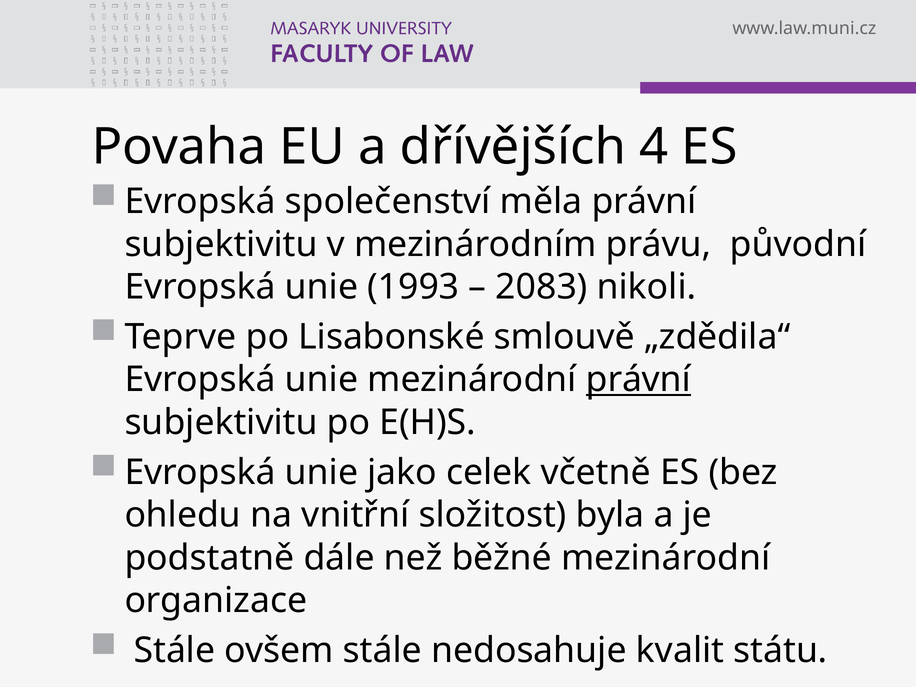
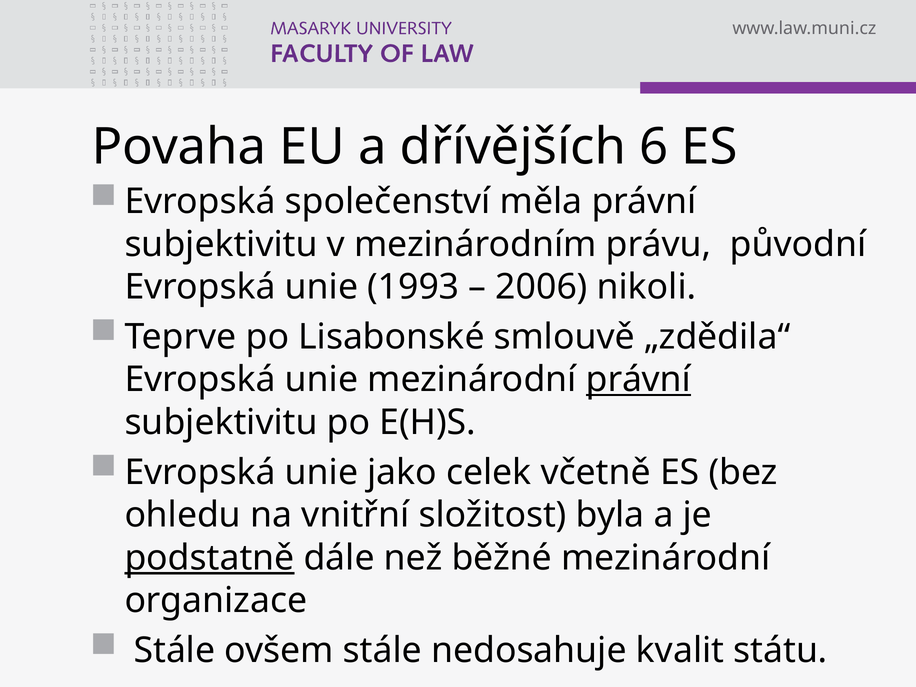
4: 4 -> 6 (654, 147)
2083: 2083 -> 2006 (542, 287)
podstatně underline: none -> present (210, 558)
